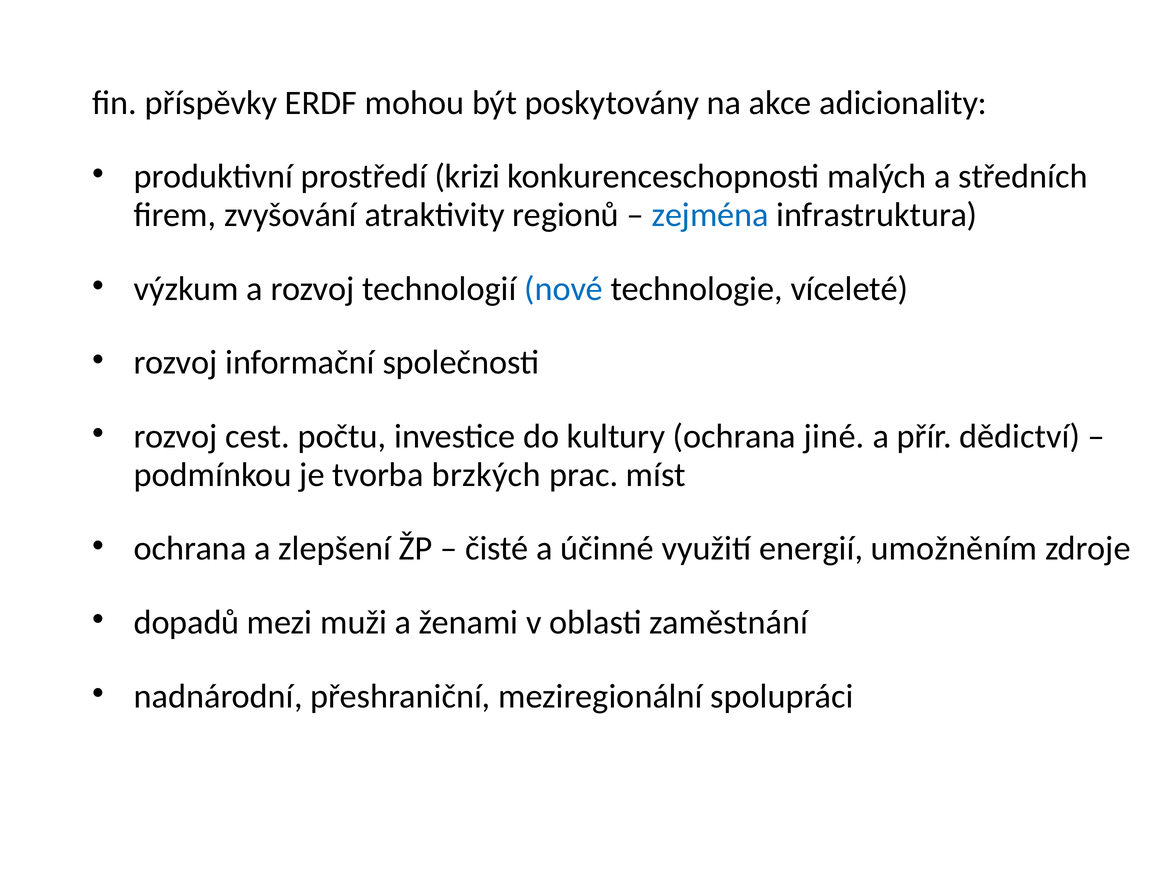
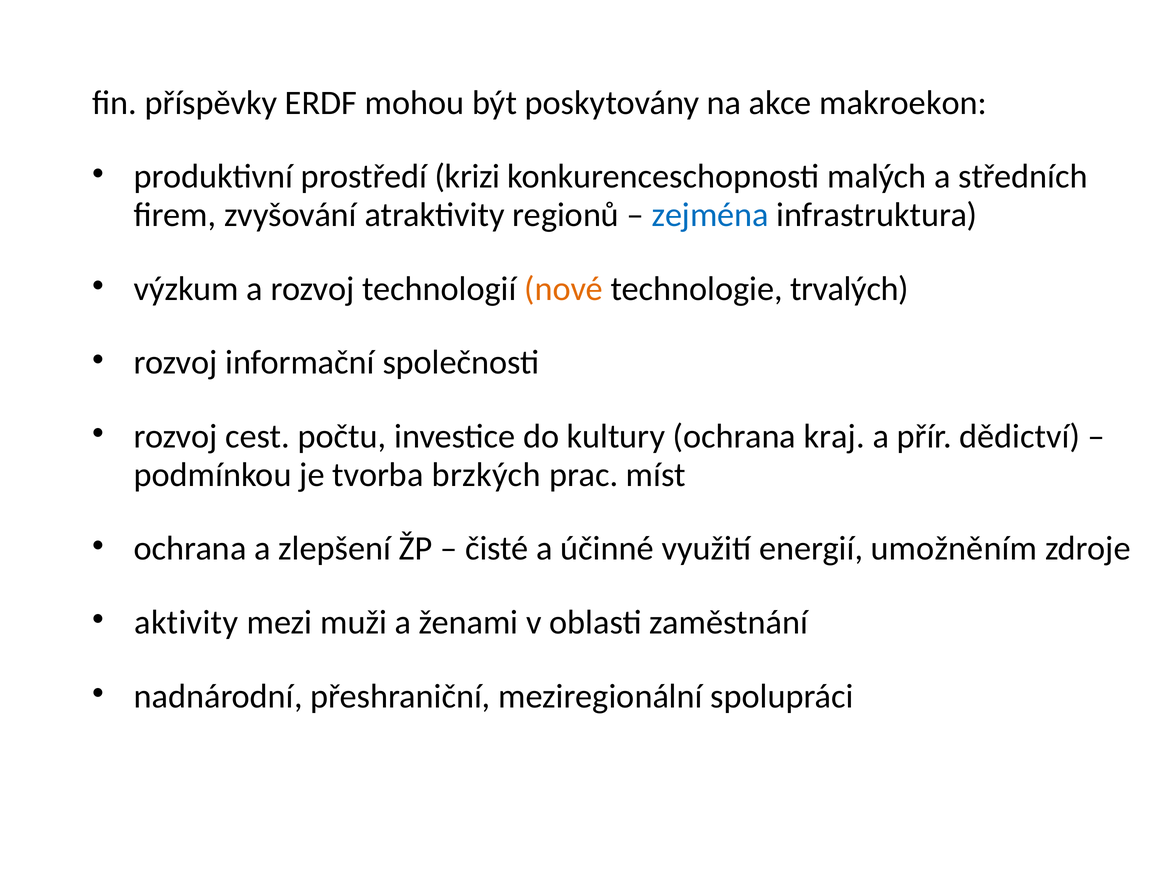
adicionality: adicionality -> makroekon (903, 103)
nové colour: blue -> orange (564, 289)
víceleté: víceleté -> trvalých (849, 289)
jiné: jiné -> kraj (834, 436)
dopadů: dopadů -> aktivity (186, 622)
